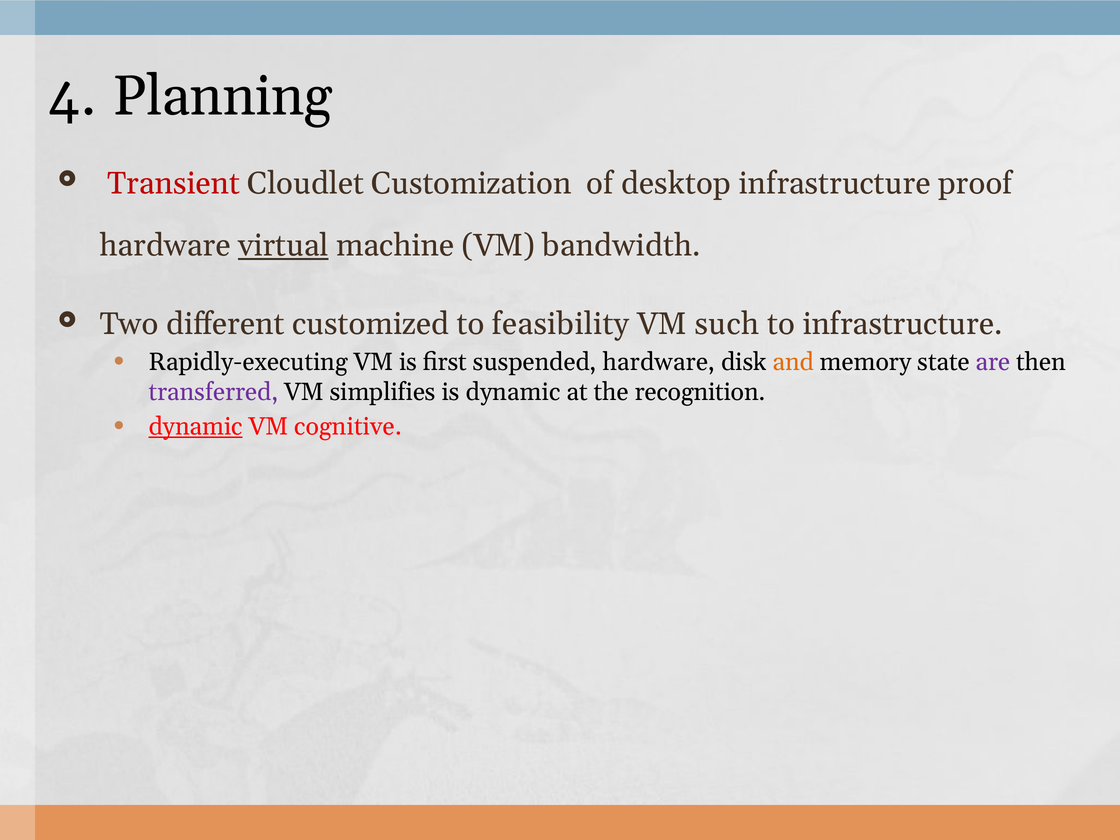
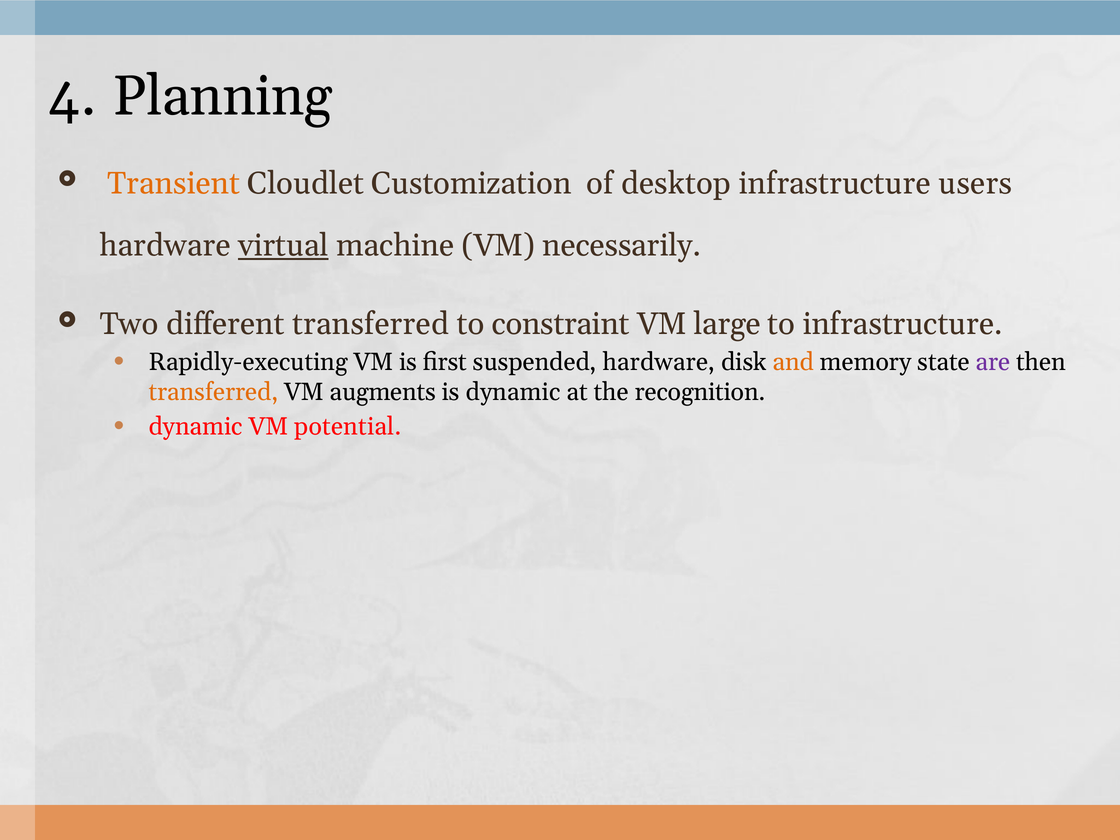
Transient colour: red -> orange (174, 183)
proof: proof -> users (975, 183)
bandwidth: bandwidth -> necessarily (622, 246)
different customized: customized -> transferred (371, 324)
feasibility: feasibility -> constraint (561, 324)
such: such -> large (727, 324)
transferred colour: purple -> orange (214, 392)
simplifies: simplifies -> augments (383, 392)
dynamic underline: present -> none (196, 427)
cognitive: cognitive -> potential (348, 427)
